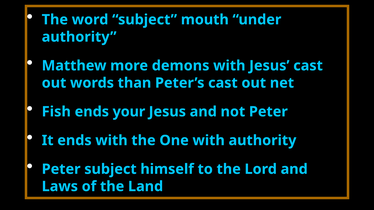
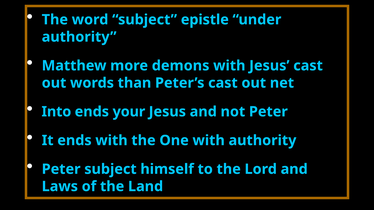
mouth: mouth -> epistle (205, 20)
Fish: Fish -> Into (56, 112)
